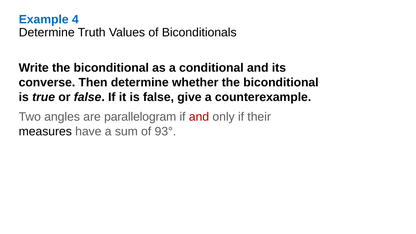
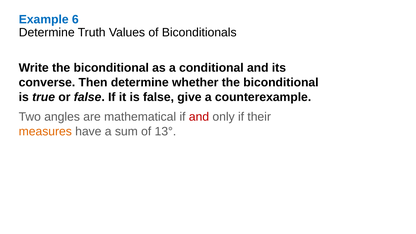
4: 4 -> 6 (75, 19)
parallelogram: parallelogram -> mathematical (140, 117)
measures colour: black -> orange (45, 131)
93°: 93° -> 13° (165, 131)
